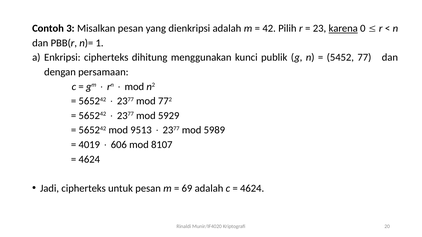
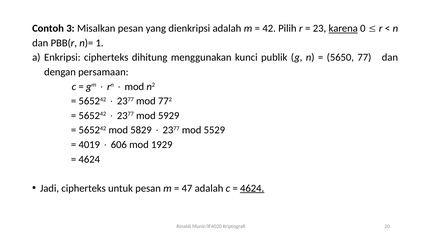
5452: 5452 -> 5650 (340, 58)
9513: 9513 -> 5829 (141, 130)
5989: 5989 -> 5529 (214, 130)
8107: 8107 -> 1929 (162, 145)
69: 69 -> 47 (187, 189)
4624 underline: none -> present (252, 189)
